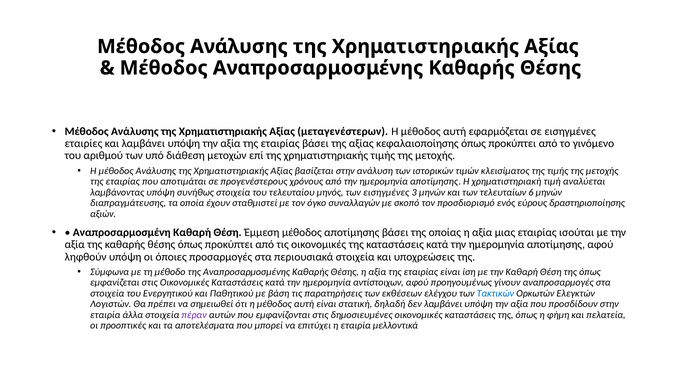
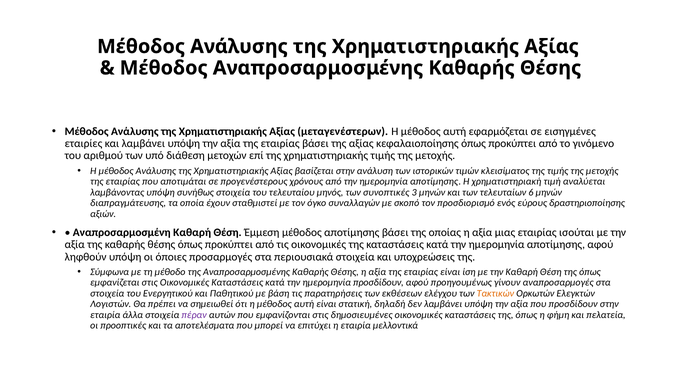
των εισηγμένες: εισηγμένες -> συνοπτικές (386, 192)
ημερομηνία αντίστοιχων: αντίστοιχων -> προσδίδουν (378, 283)
Τακτικών colour: blue -> orange (495, 293)
